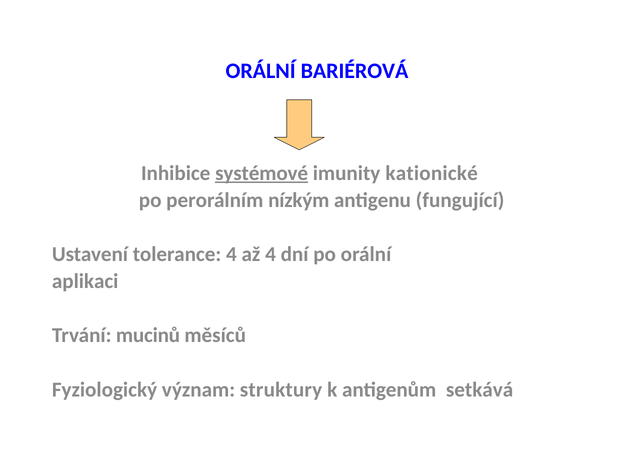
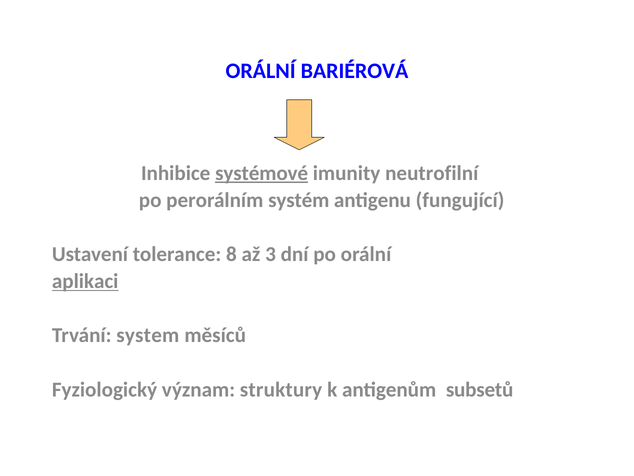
kationické: kationické -> neutrofilní (432, 173)
nízkým: nízkým -> systém (299, 200)
tolerance 4: 4 -> 8 (231, 254)
až 4: 4 -> 3 (271, 254)
aplikaci underline: none -> present (85, 281)
mucinů: mucinů -> system (148, 335)
setkává: setkává -> subsetů (480, 389)
